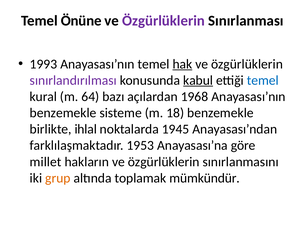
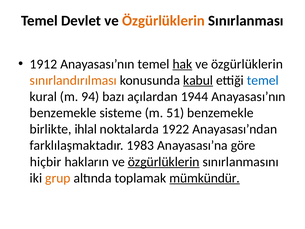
Önüne: Önüne -> Devlet (81, 21)
Özgürlüklerin colour: purple -> orange (164, 21)
1993: 1993 -> 1912 (43, 64)
sınırlandırılması colour: purple -> orange (73, 80)
64: 64 -> 94 (90, 97)
1968: 1968 -> 1944 (194, 97)
18: 18 -> 51 (175, 113)
1945: 1945 -> 1922 (176, 129)
1953: 1953 -> 1983 (140, 145)
millet: millet -> hiçbir (46, 162)
özgürlüklerin underline: none -> present (164, 162)
mümkündür underline: none -> present (205, 178)
